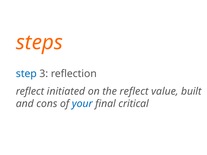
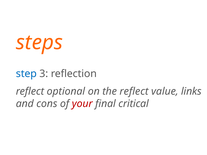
initiated: initiated -> optional (66, 91)
built: built -> links (191, 91)
your colour: blue -> red (82, 104)
